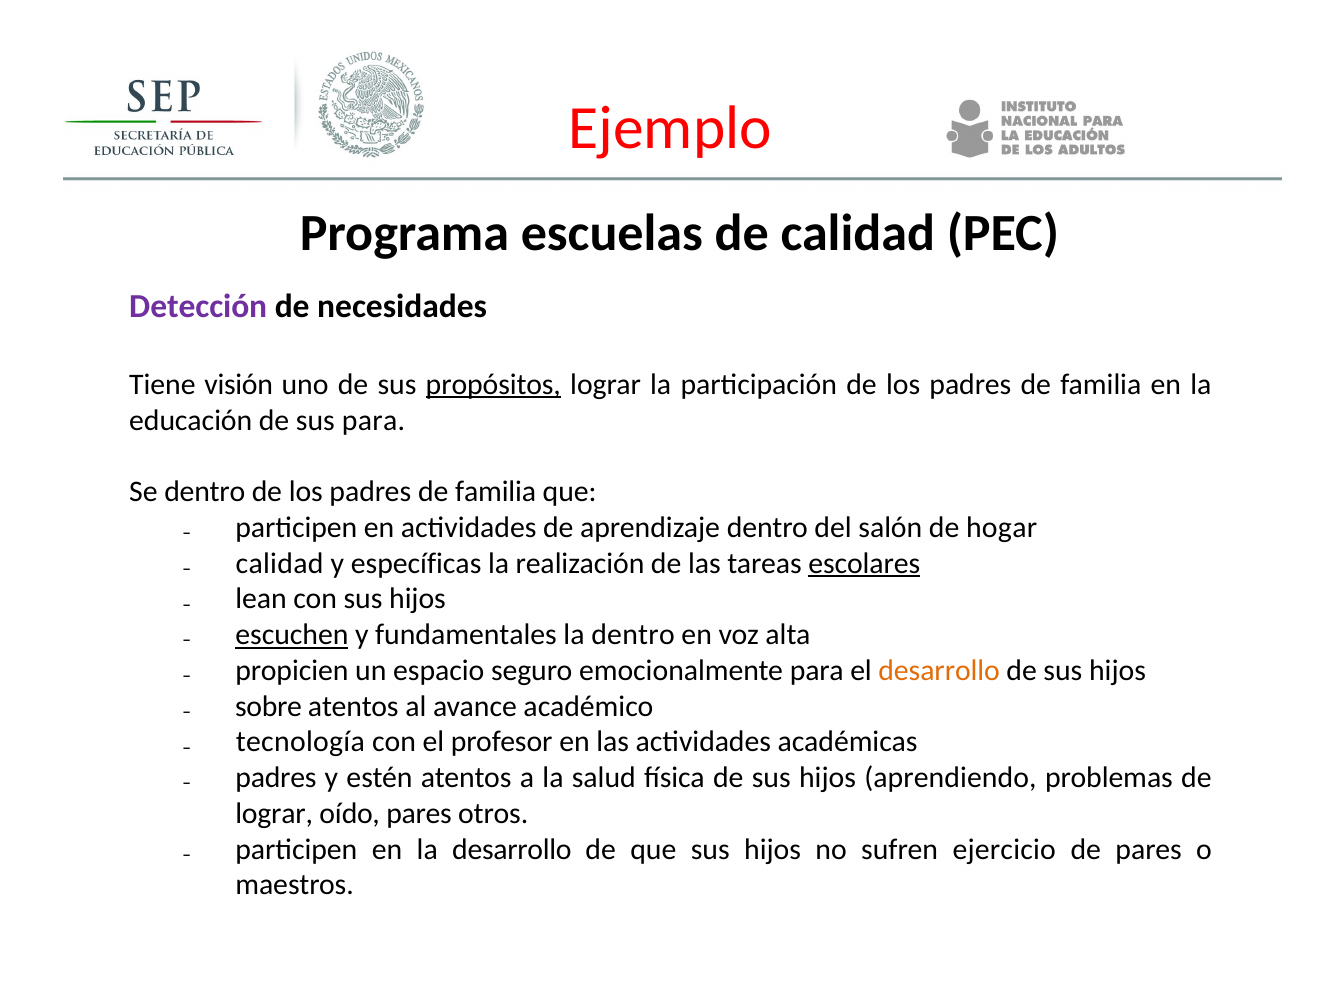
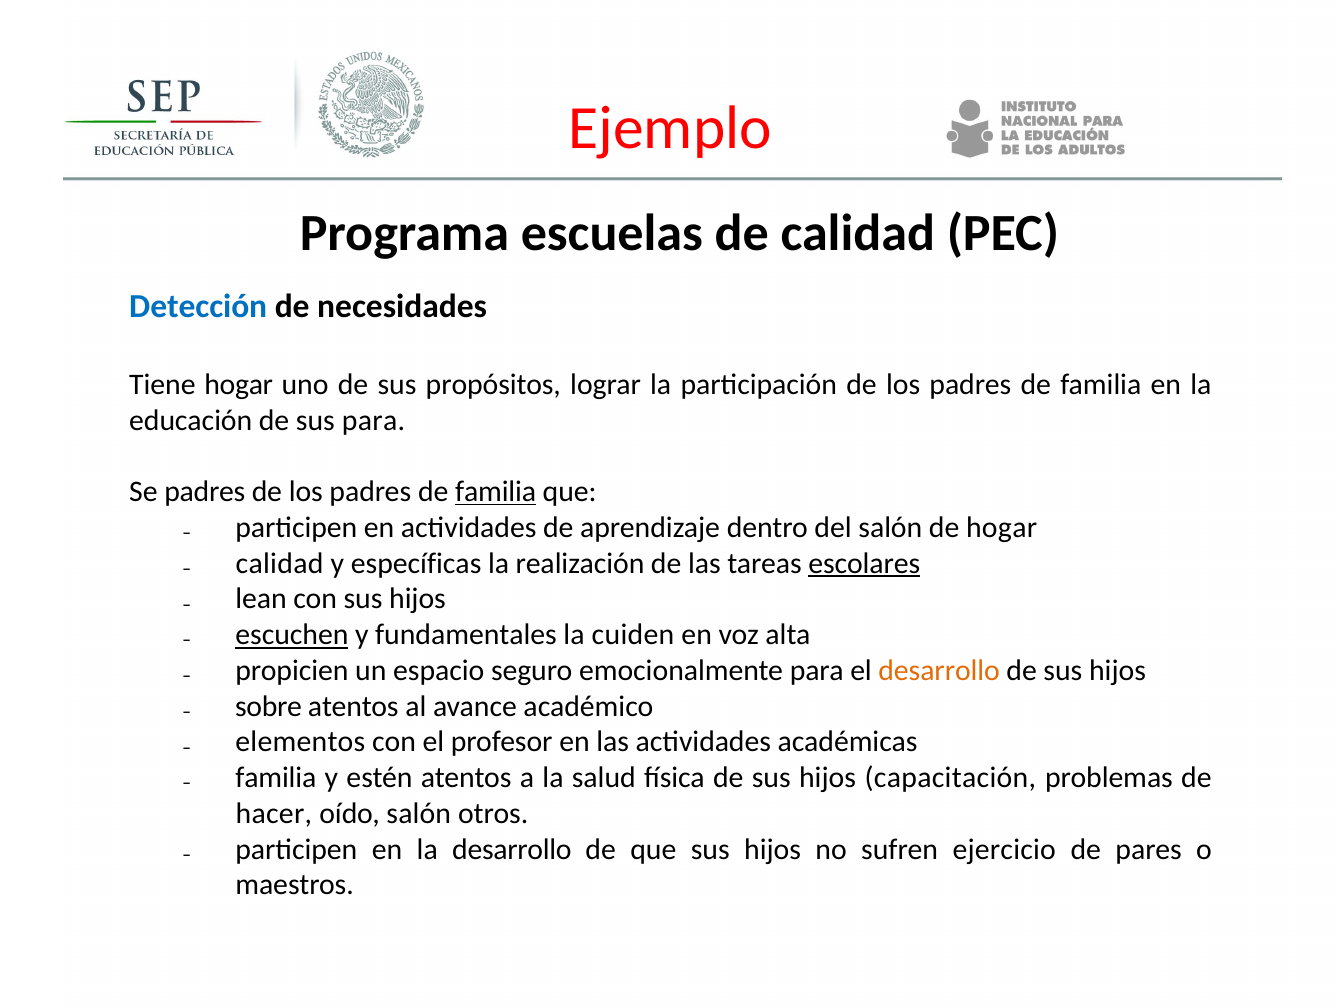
Detección colour: purple -> blue (198, 307)
Tiene visión: visión -> hogar (239, 384)
propósitos underline: present -> none (493, 384)
Se dentro: dentro -> padres (205, 492)
familia underline: none -> present (496, 492)
la dentro: dentro -> cuiden (633, 635)
tecnología: tecnología -> elementos (300, 742)
padres: padres -> familia (276, 778)
aprendiendo: aprendiendo -> capacitación (950, 778)
lograr: lograr -> hacer (274, 813)
oído pares: pares -> salón (419, 813)
